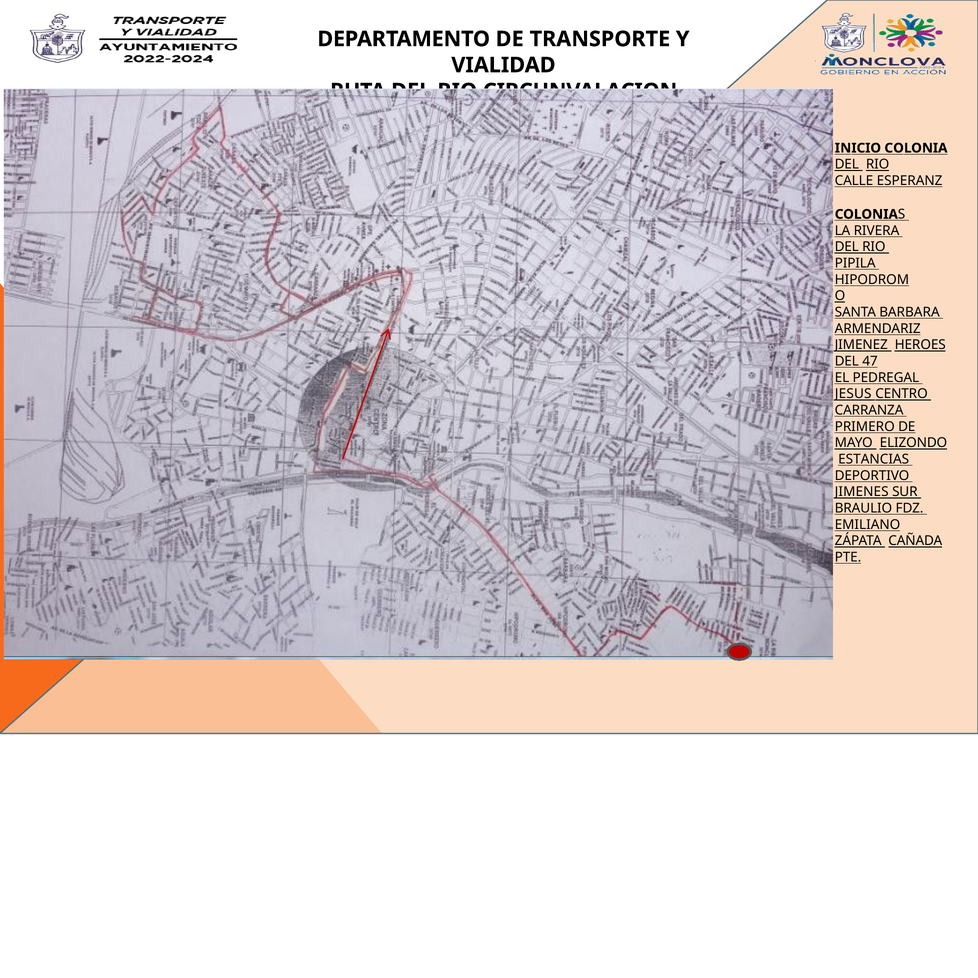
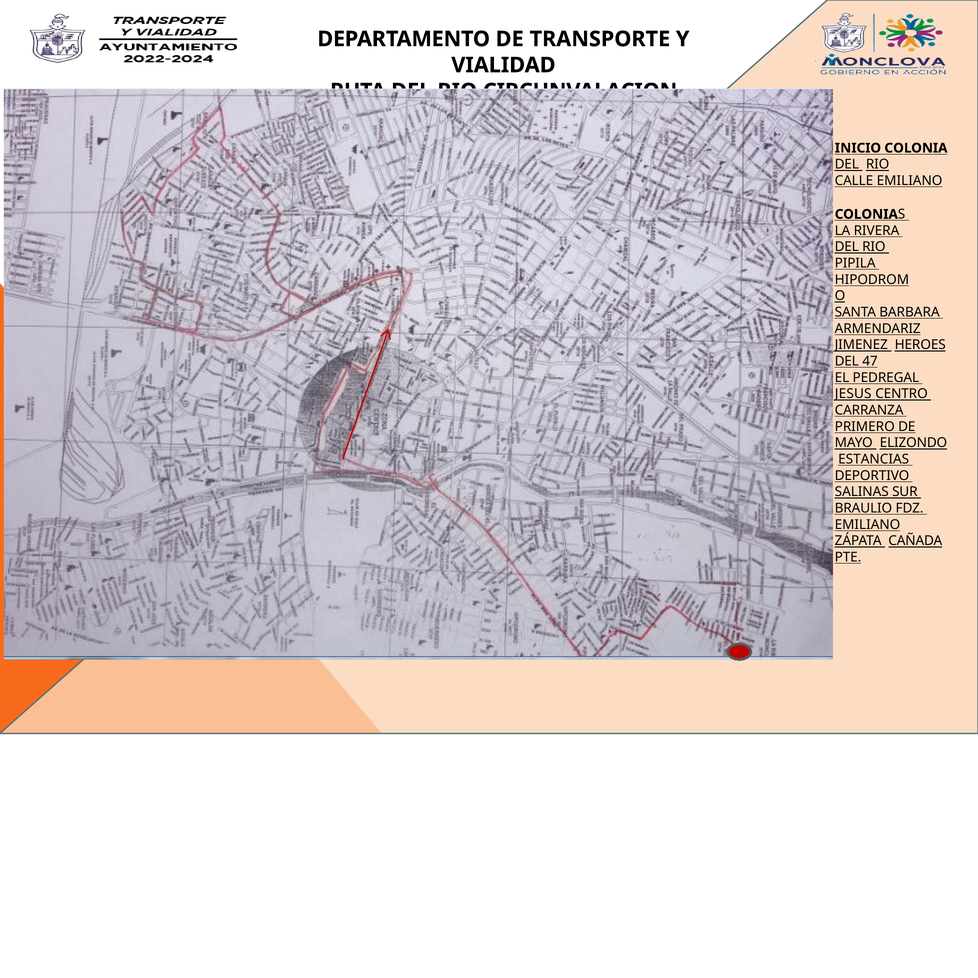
CALLE ESPERANZ: ESPERANZ -> EMILIANO (910, 181)
JIMENES: JIMENES -> SALINAS (862, 492)
